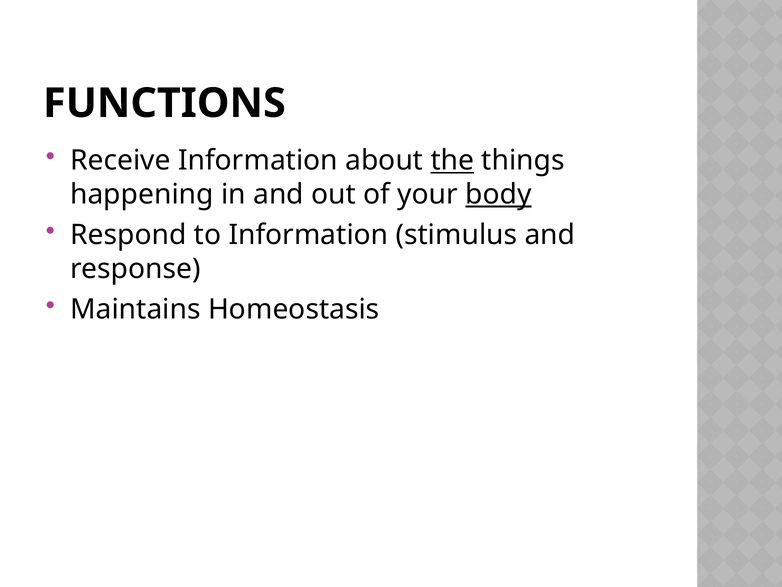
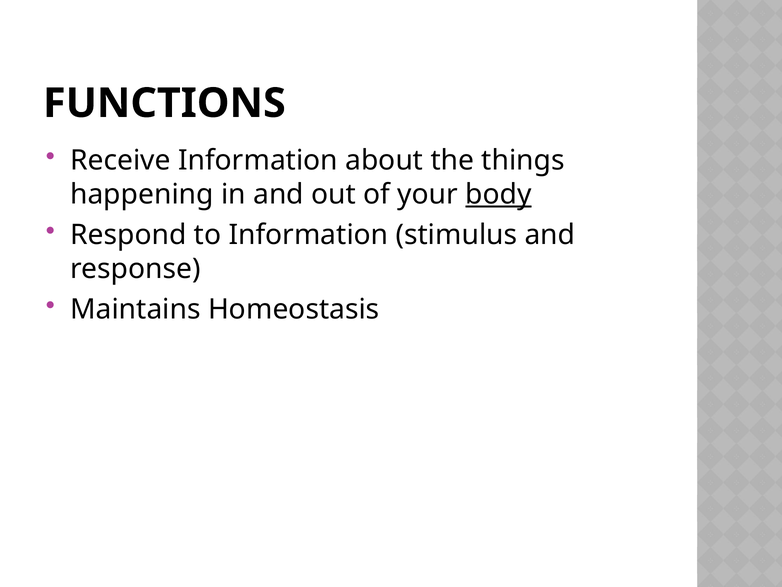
the underline: present -> none (452, 160)
